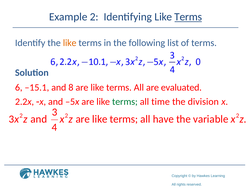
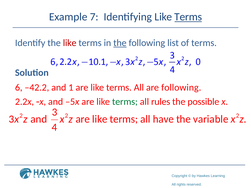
Example 2: 2 -> 7 (94, 17)
like colour: orange -> red (70, 43)
the underline: none -> present (120, 43)
–15.1: –15.1 -> –42.2 (37, 88)
8: 8 -> 1 (71, 88)
are evaluated: evaluated -> following (181, 88)
time: time -> rules (161, 102)
division: division -> possible (203, 102)
